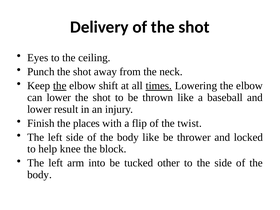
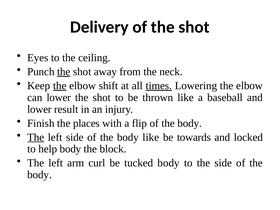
the underline: none -> present (64, 72)
flip of the twist: twist -> body (190, 123)
The underline: none -> present (36, 137)
thrower: thrower -> towards (194, 137)
help knee: knee -> body (70, 149)
into: into -> curl (97, 163)
tucked other: other -> body (169, 163)
